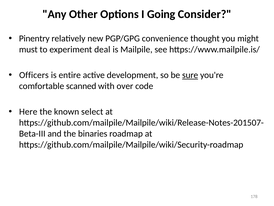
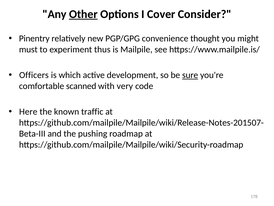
Other underline: none -> present (83, 14)
Going: Going -> Cover (161, 14)
deal: deal -> thus (102, 49)
entire: entire -> which (70, 75)
over: over -> very (125, 86)
select: select -> traffic (92, 111)
binaries: binaries -> pushing (93, 133)
